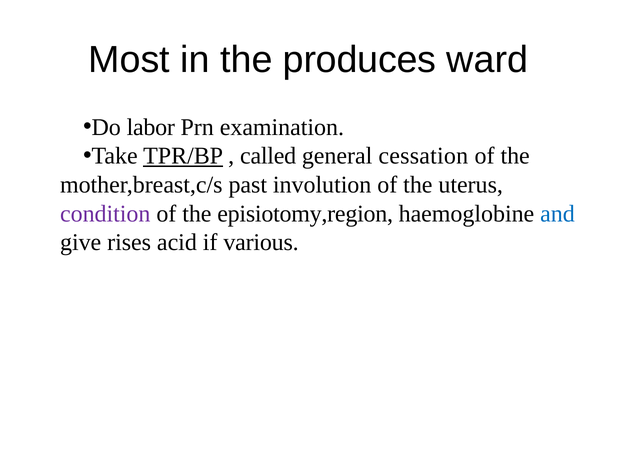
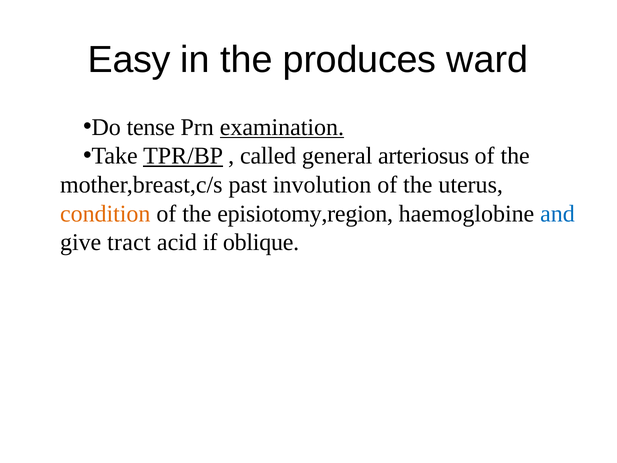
Most: Most -> Easy (129, 60)
labor: labor -> tense (151, 127)
examination underline: none -> present (282, 127)
cessation: cessation -> arteriosus (424, 156)
condition colour: purple -> orange (105, 214)
rises: rises -> tract (129, 242)
various: various -> oblique (261, 242)
